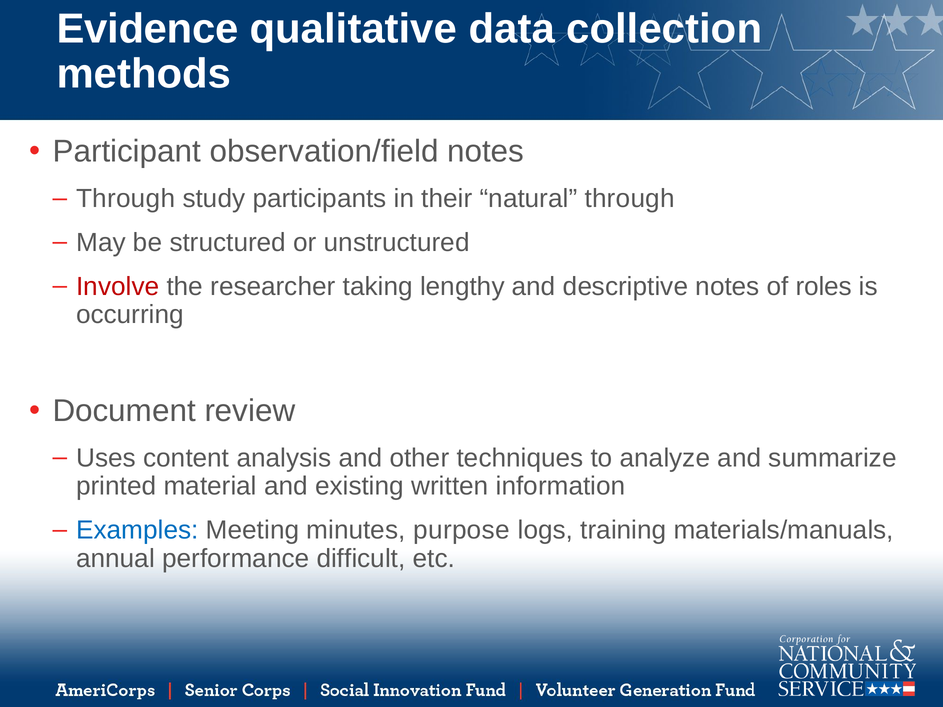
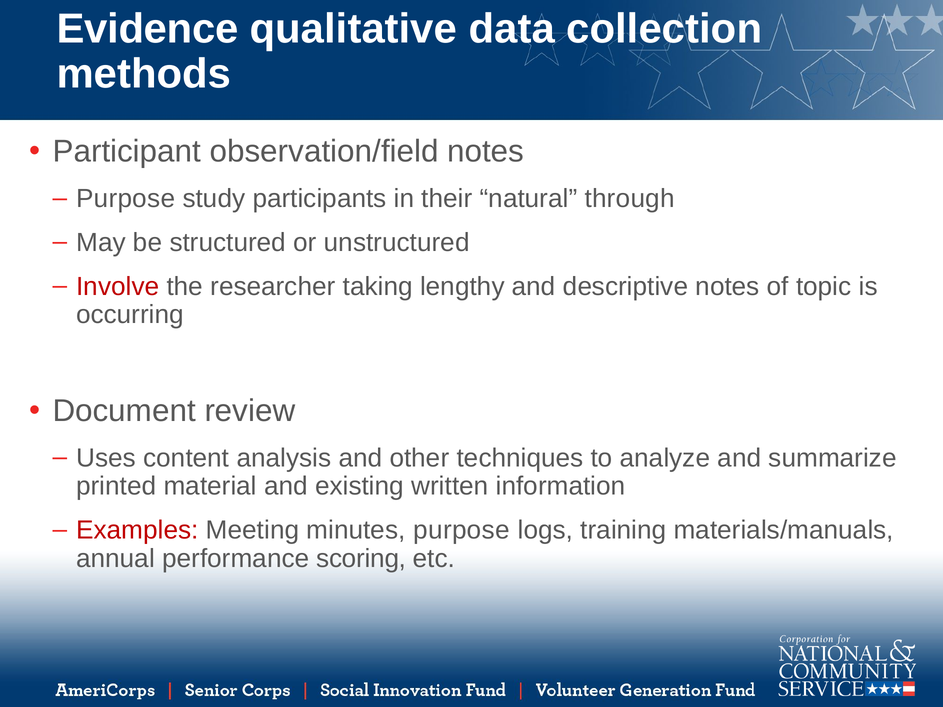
Through: Through -> Purpose (126, 199)
roles: roles -> topic (824, 287)
Examples colour: blue -> red (137, 530)
difficult: difficult -> scoring (361, 559)
